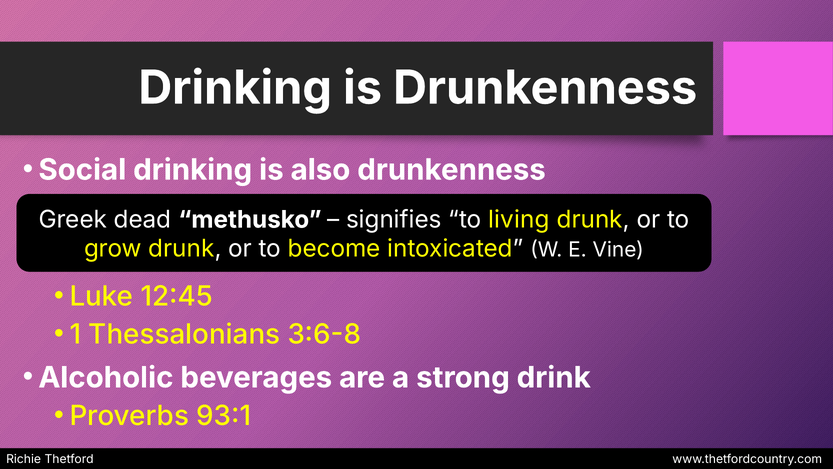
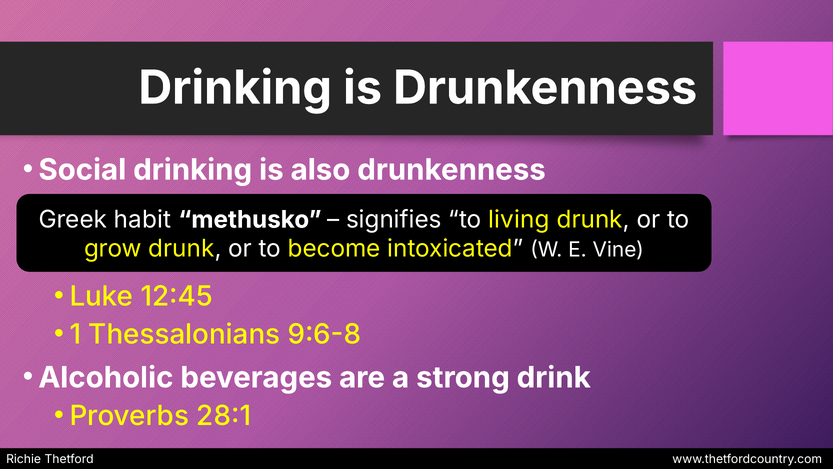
dead: dead -> habit (143, 219)
3:6-8: 3:6-8 -> 9:6-8 (324, 334)
93:1: 93:1 -> 28:1 (224, 416)
